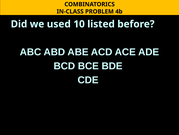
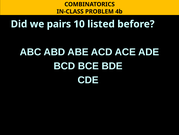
used: used -> pairs (59, 24)
